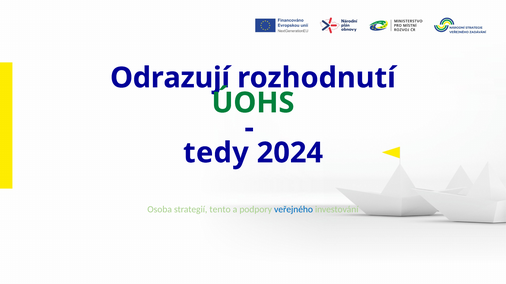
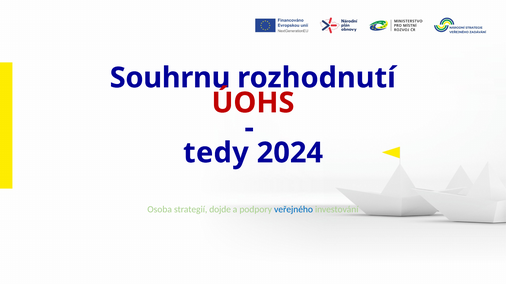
Odrazují: Odrazují -> Souhrnu (170, 78)
ÚOHS colour: green -> red (253, 103)
tento: tento -> dojde (220, 210)
